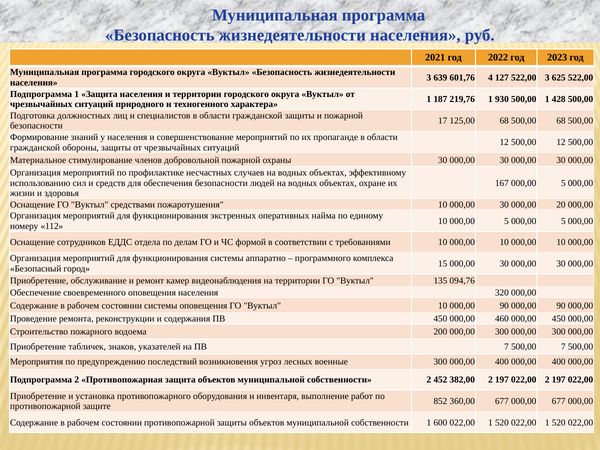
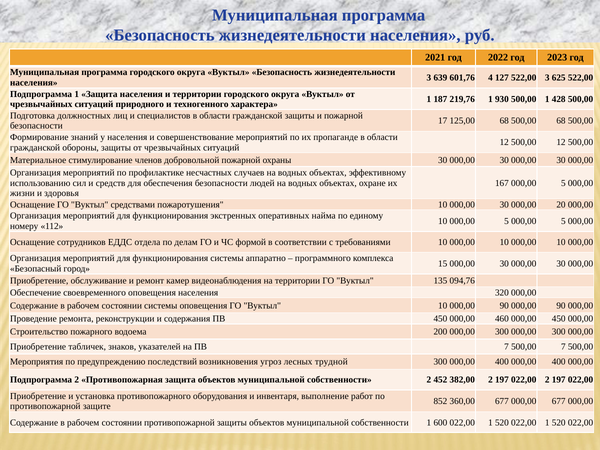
военные: военные -> трудной (331, 362)
